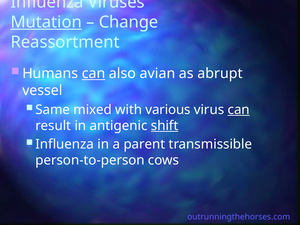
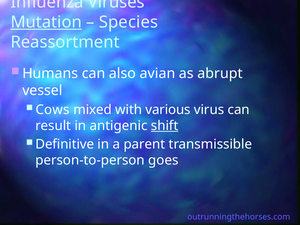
Change: Change -> Species (128, 22)
can underline: present -> none (94, 73)
Same: Same -> Cows (53, 110)
can underline: present -> none (239, 110)
Influenza: Influenza -> Definitive (65, 144)
cows: cows -> goes (163, 160)
